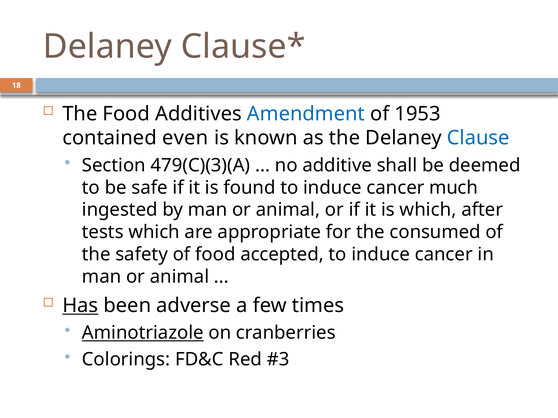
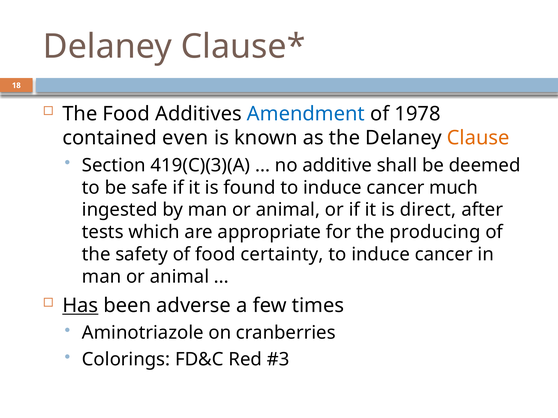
1953: 1953 -> 1978 (418, 114)
Clause colour: blue -> orange (478, 138)
479(C)(3)(A: 479(C)(3)(A -> 419(C)(3)(A (200, 165)
is which: which -> direct (428, 210)
consumed: consumed -> producing (435, 232)
accepted: accepted -> certainty (282, 255)
Aminotriazole underline: present -> none (143, 333)
